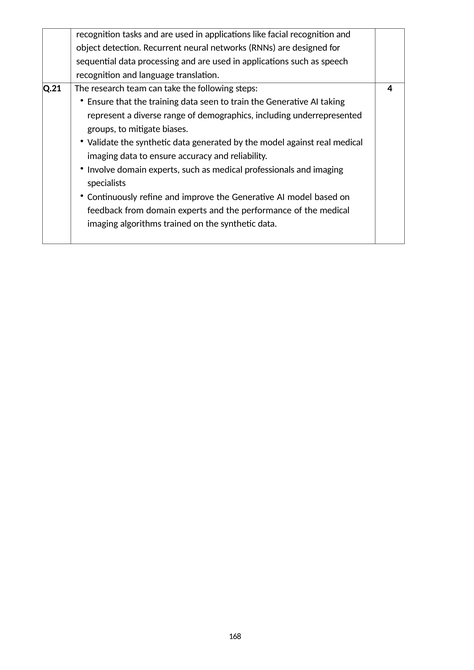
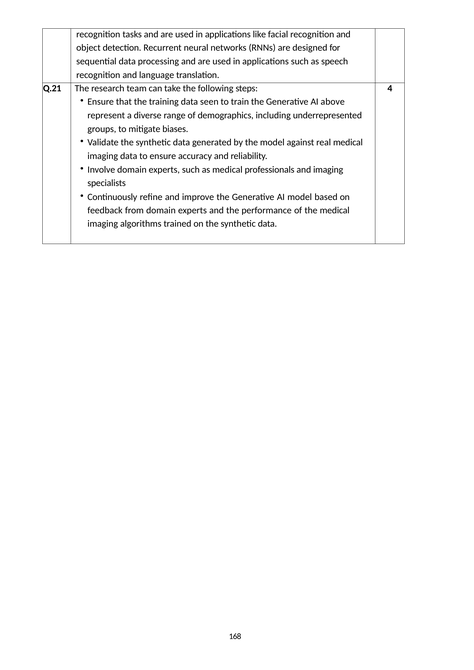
taking: taking -> above (333, 102)
